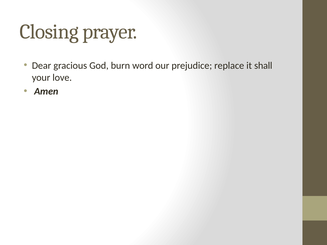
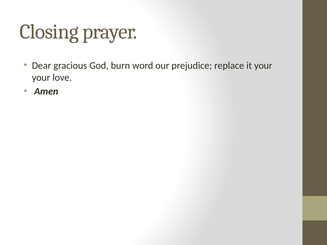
it shall: shall -> your (263, 66)
